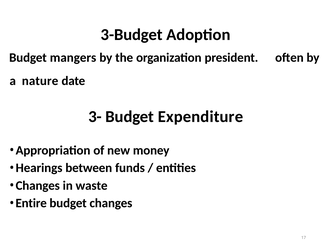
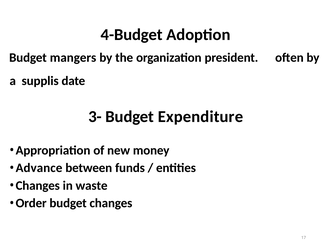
3-Budget: 3-Budget -> 4-Budget (132, 35)
nature: nature -> supplis (40, 81)
Hearings: Hearings -> Advance (39, 168)
Entire: Entire -> Order (31, 203)
